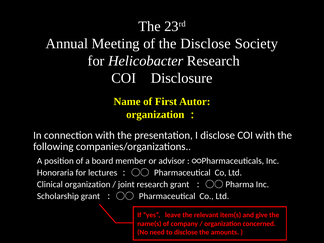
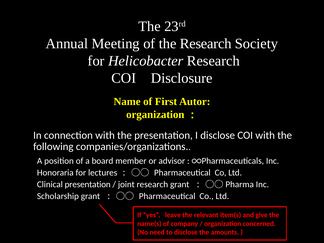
the Disclose: Disclose -> Research (206, 44)
Clinical organization: organization -> presentation (88, 184)
